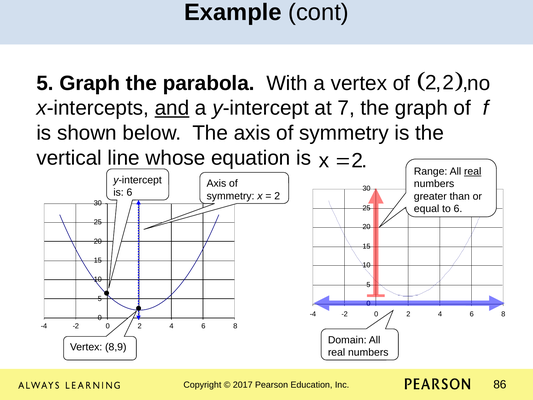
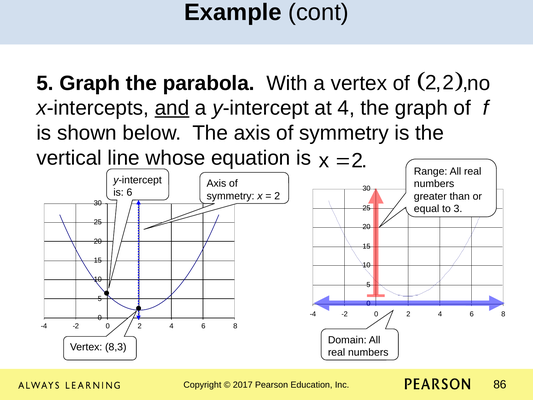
at 7: 7 -> 4 (346, 108)
real underline: present -> none (473, 171)
to 6: 6 -> 3 (458, 209)
8,9: 8,9 -> 8,3 (116, 347)
